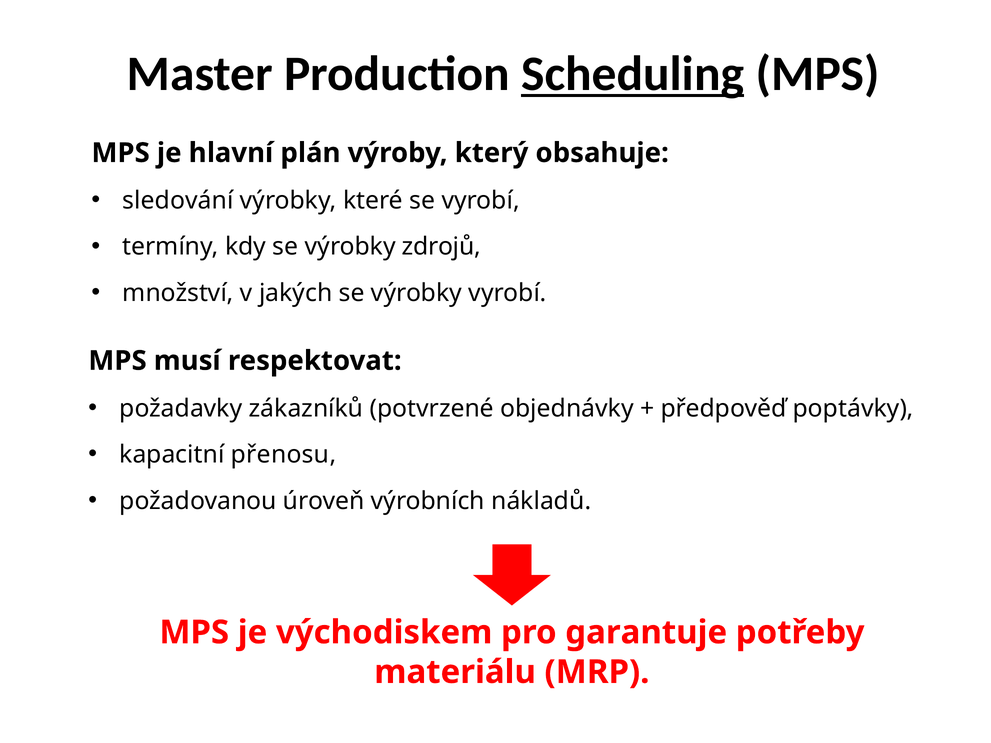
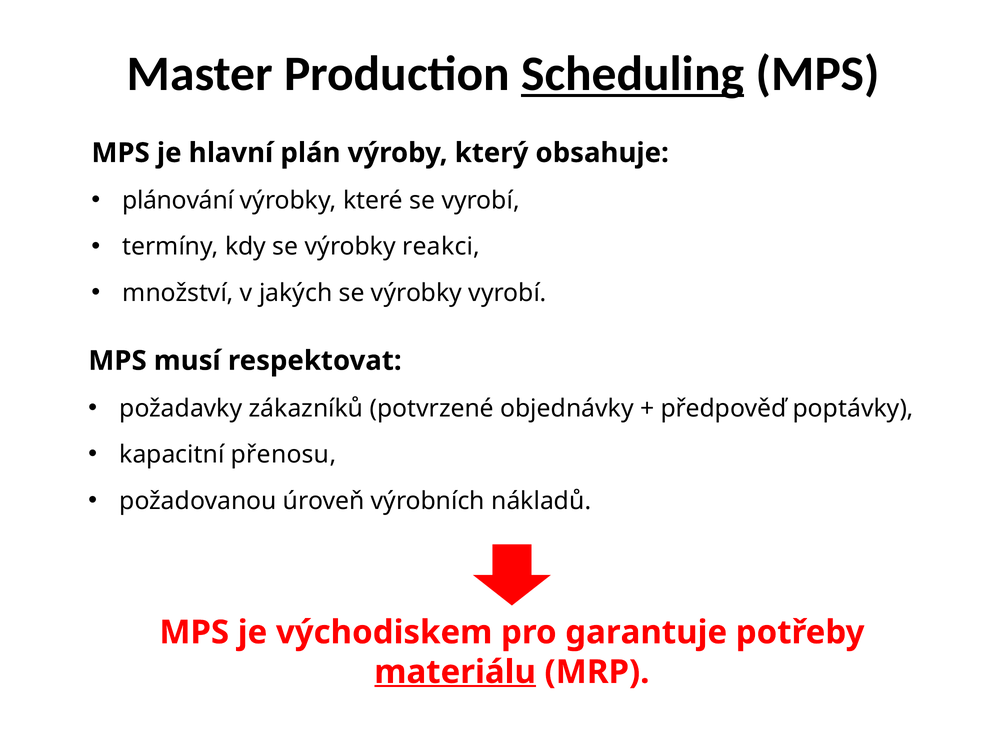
sledování: sledování -> plánování (178, 201)
zdrojů: zdrojů -> reakci (441, 247)
materiálu underline: none -> present (455, 672)
